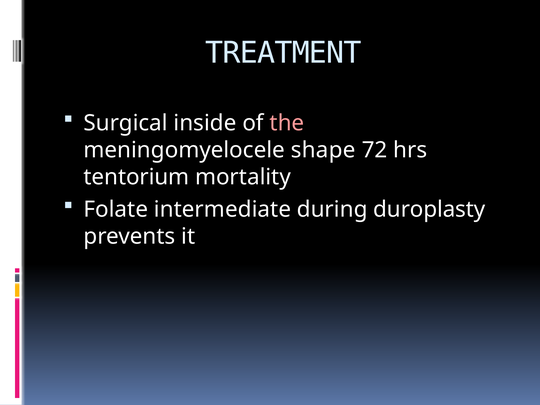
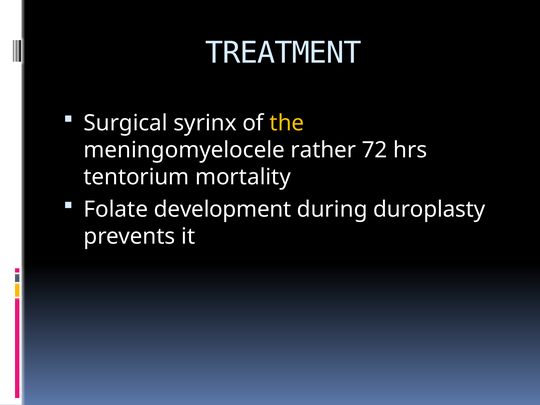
inside: inside -> syrinx (205, 123)
the colour: pink -> yellow (287, 123)
shape: shape -> rather (323, 150)
intermediate: intermediate -> development (223, 209)
